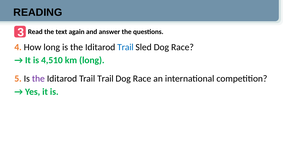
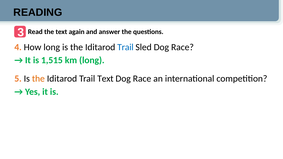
4,510: 4,510 -> 1,515 (52, 60)
the colour: purple -> orange (38, 79)
Trail Trail: Trail -> Text (105, 79)
